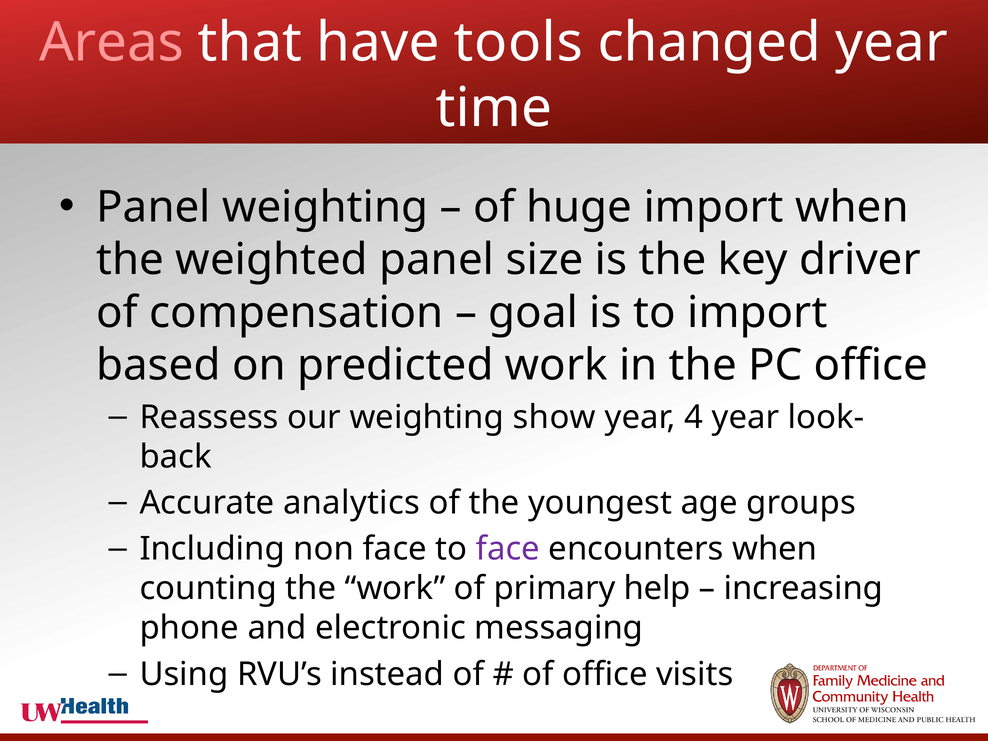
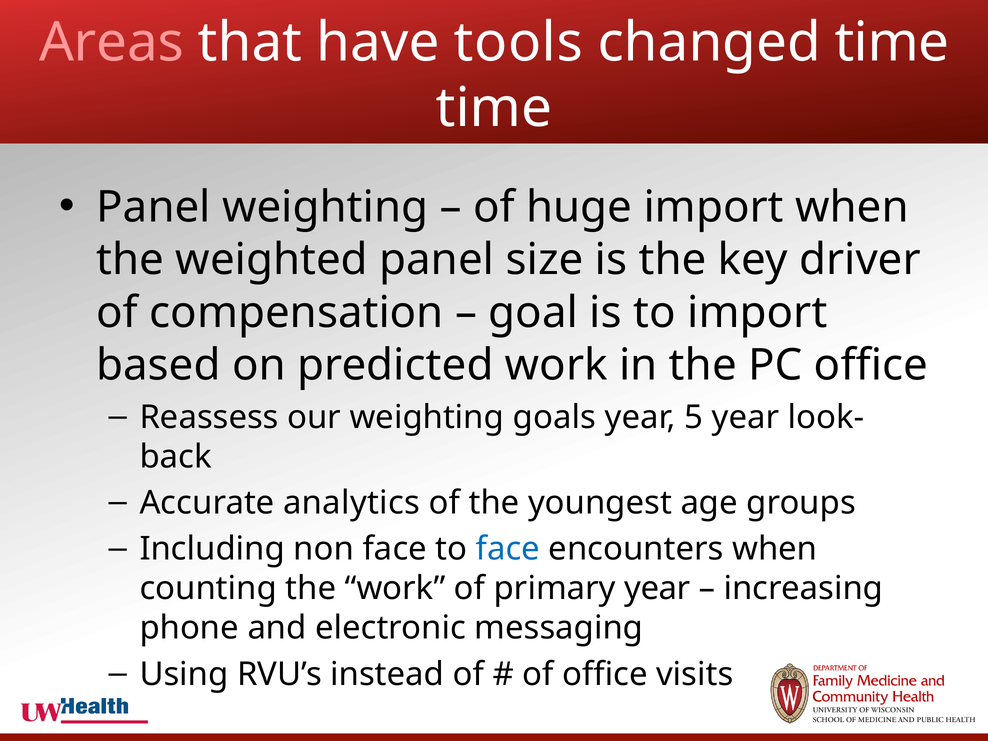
changed year: year -> time (892, 42)
show: show -> goals (554, 417)
4: 4 -> 5 (694, 417)
face colour: purple -> blue (508, 549)
primary help: help -> year (657, 589)
